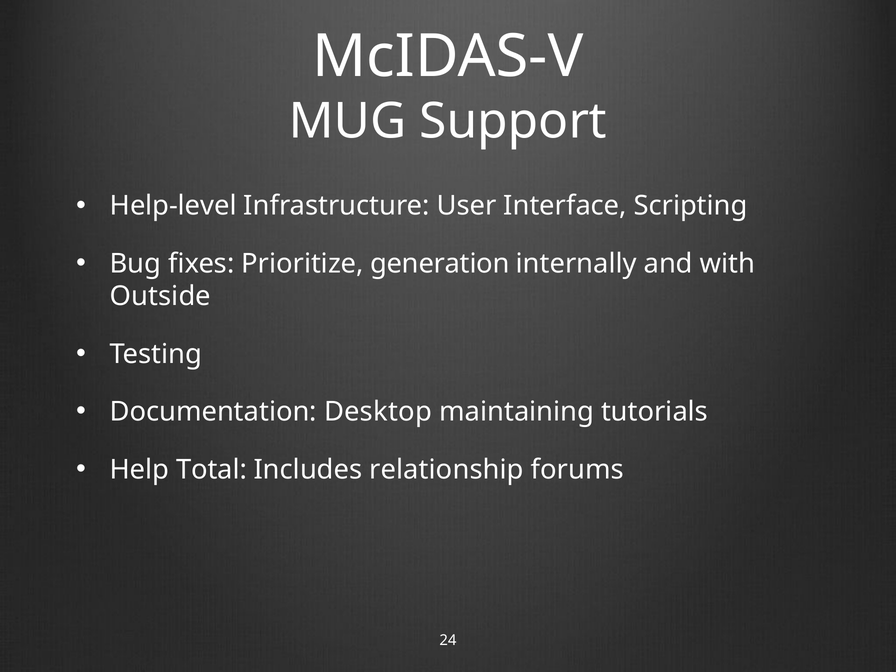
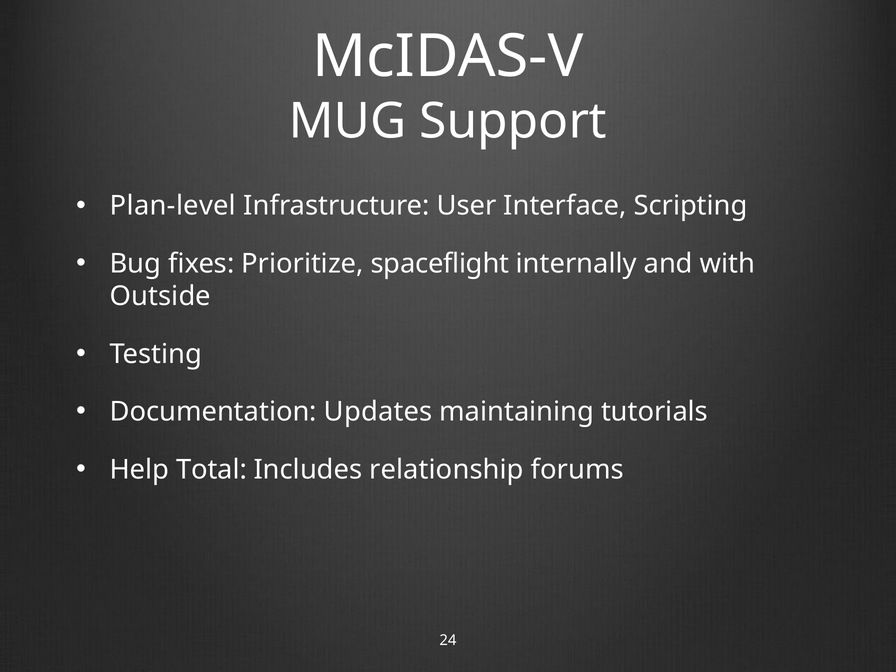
Help-level: Help-level -> Plan-level (173, 206)
generation: generation -> spaceflight (440, 264)
Desktop: Desktop -> Updates (378, 412)
